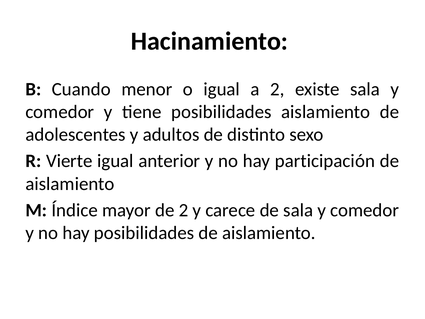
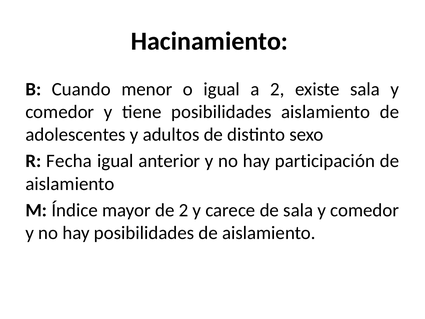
Vierte: Vierte -> Fecha (69, 161)
